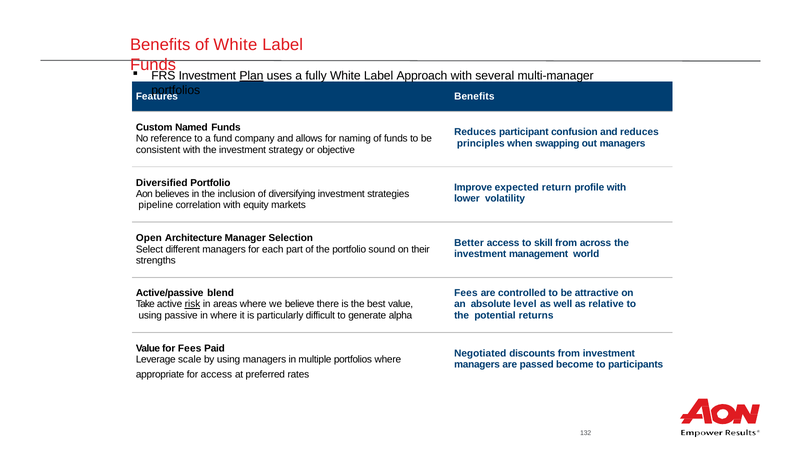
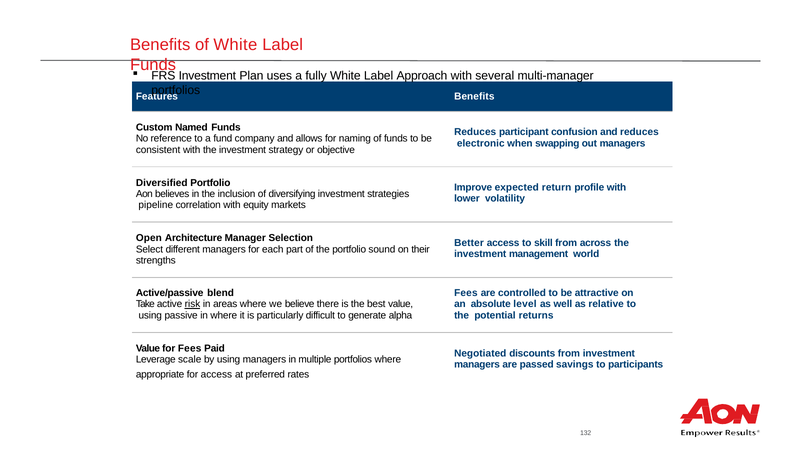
Plan underline: present -> none (251, 76)
principles: principles -> electronic (481, 143)
become: become -> savings (575, 365)
